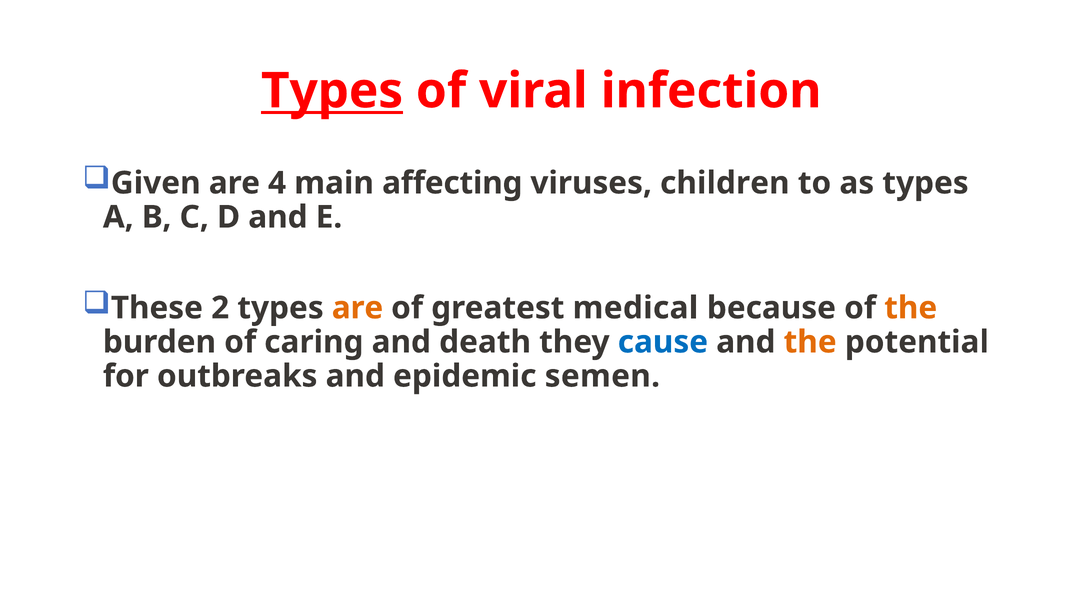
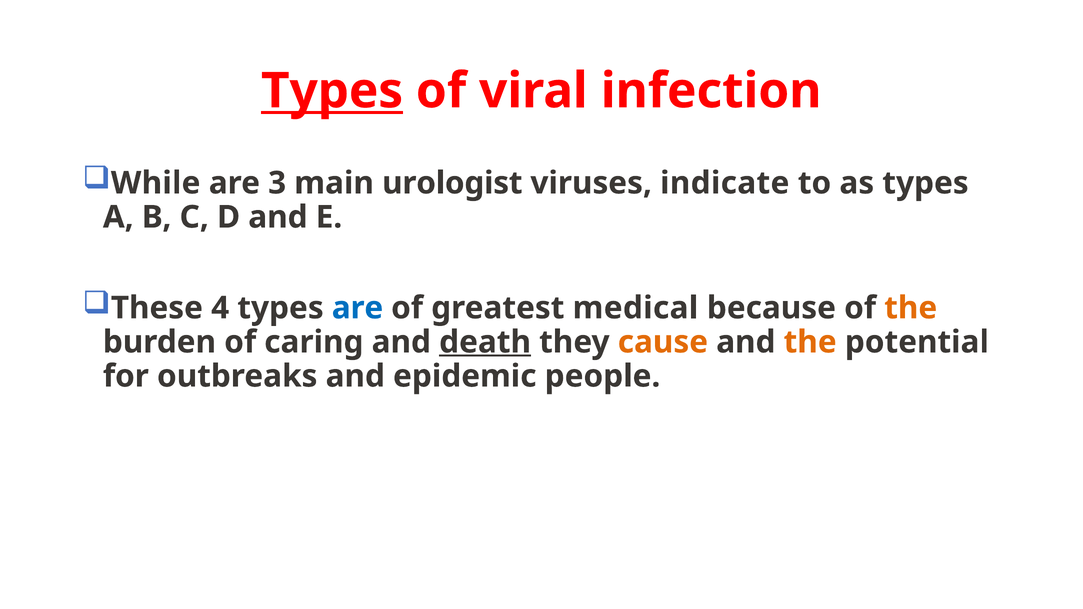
Given: Given -> While (156, 183)
4: 4 -> 3 (277, 183)
affecting: affecting -> urologist (452, 183)
children: children -> indicate (725, 183)
2: 2 -> 4 (220, 308)
are colour: orange -> blue (357, 308)
death underline: none -> present (485, 342)
cause colour: blue -> orange (663, 342)
semen: semen -> people (603, 376)
